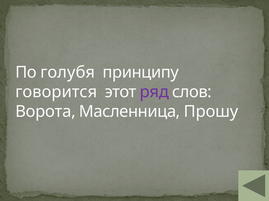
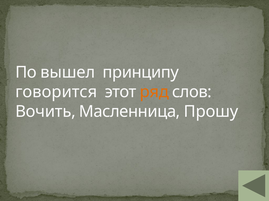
голубя: голубя -> вышел (68, 73)
ряд colour: purple -> orange (154, 92)
Ворота: Ворота -> Вочить (45, 112)
